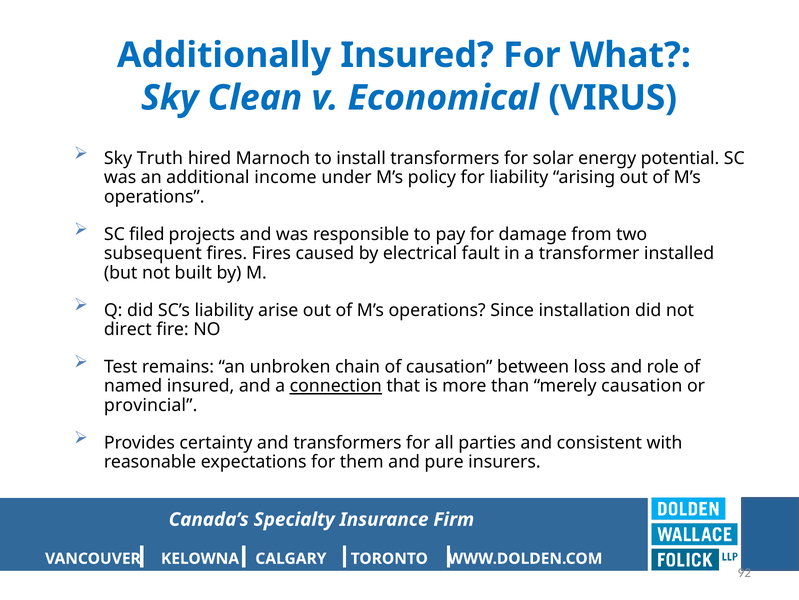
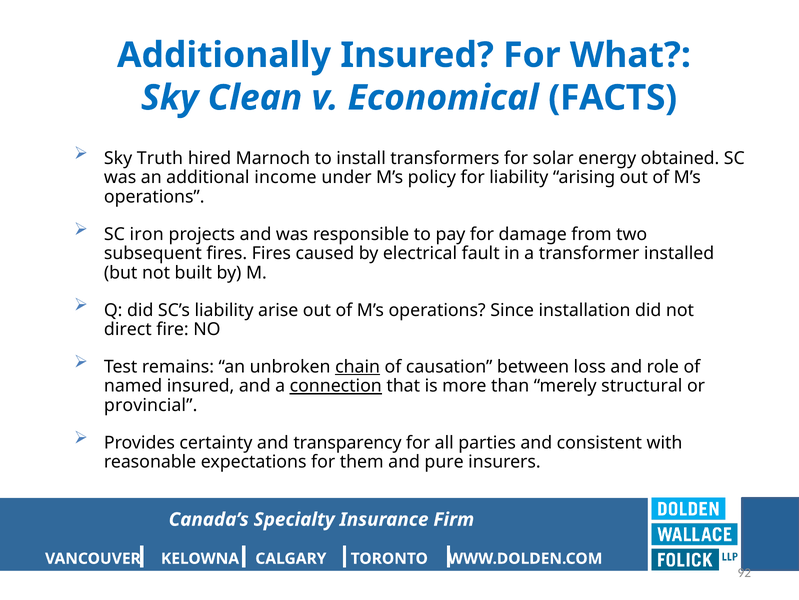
VIRUS: VIRUS -> FACTS (613, 98)
potential: potential -> obtained (680, 158)
filed: filed -> iron (147, 234)
chain underline: none -> present (358, 366)
merely causation: causation -> structural (642, 386)
and transformers: transformers -> transparency (347, 442)
